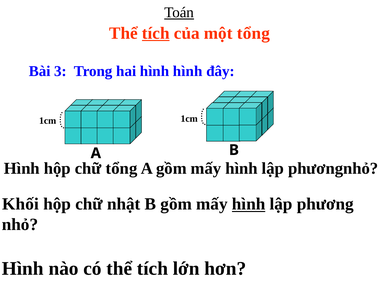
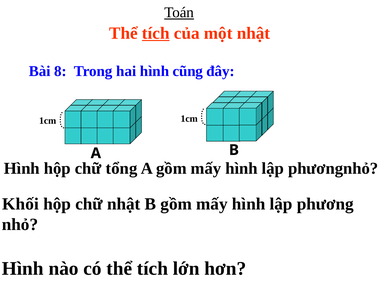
một tổng: tổng -> nhật (253, 33)
3: 3 -> 8 (60, 71)
hình hình: hình -> cũng (188, 71)
hình underline: present -> none (249, 204)
